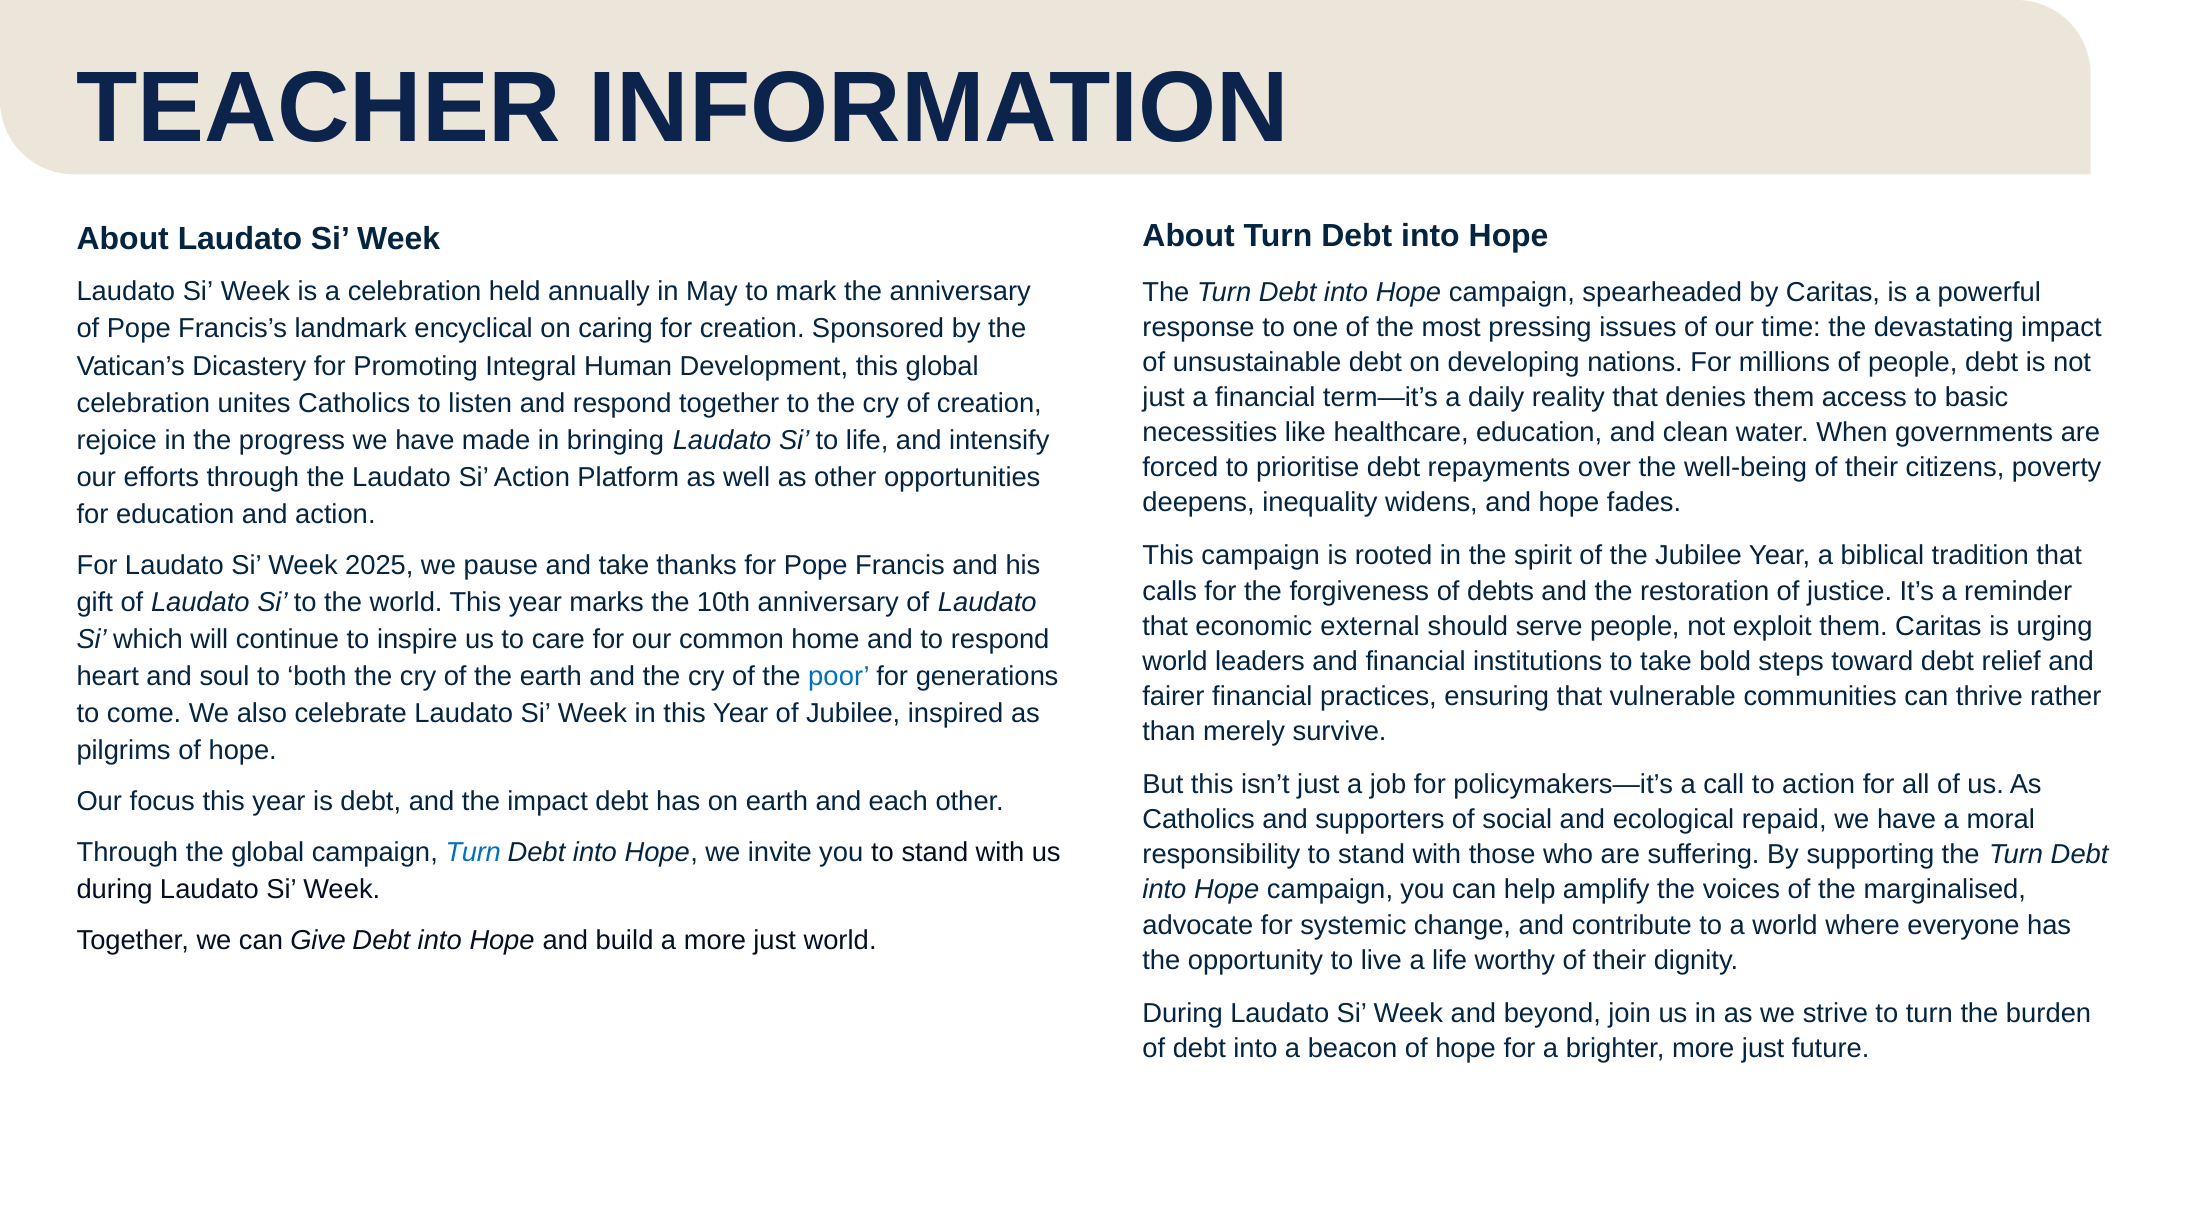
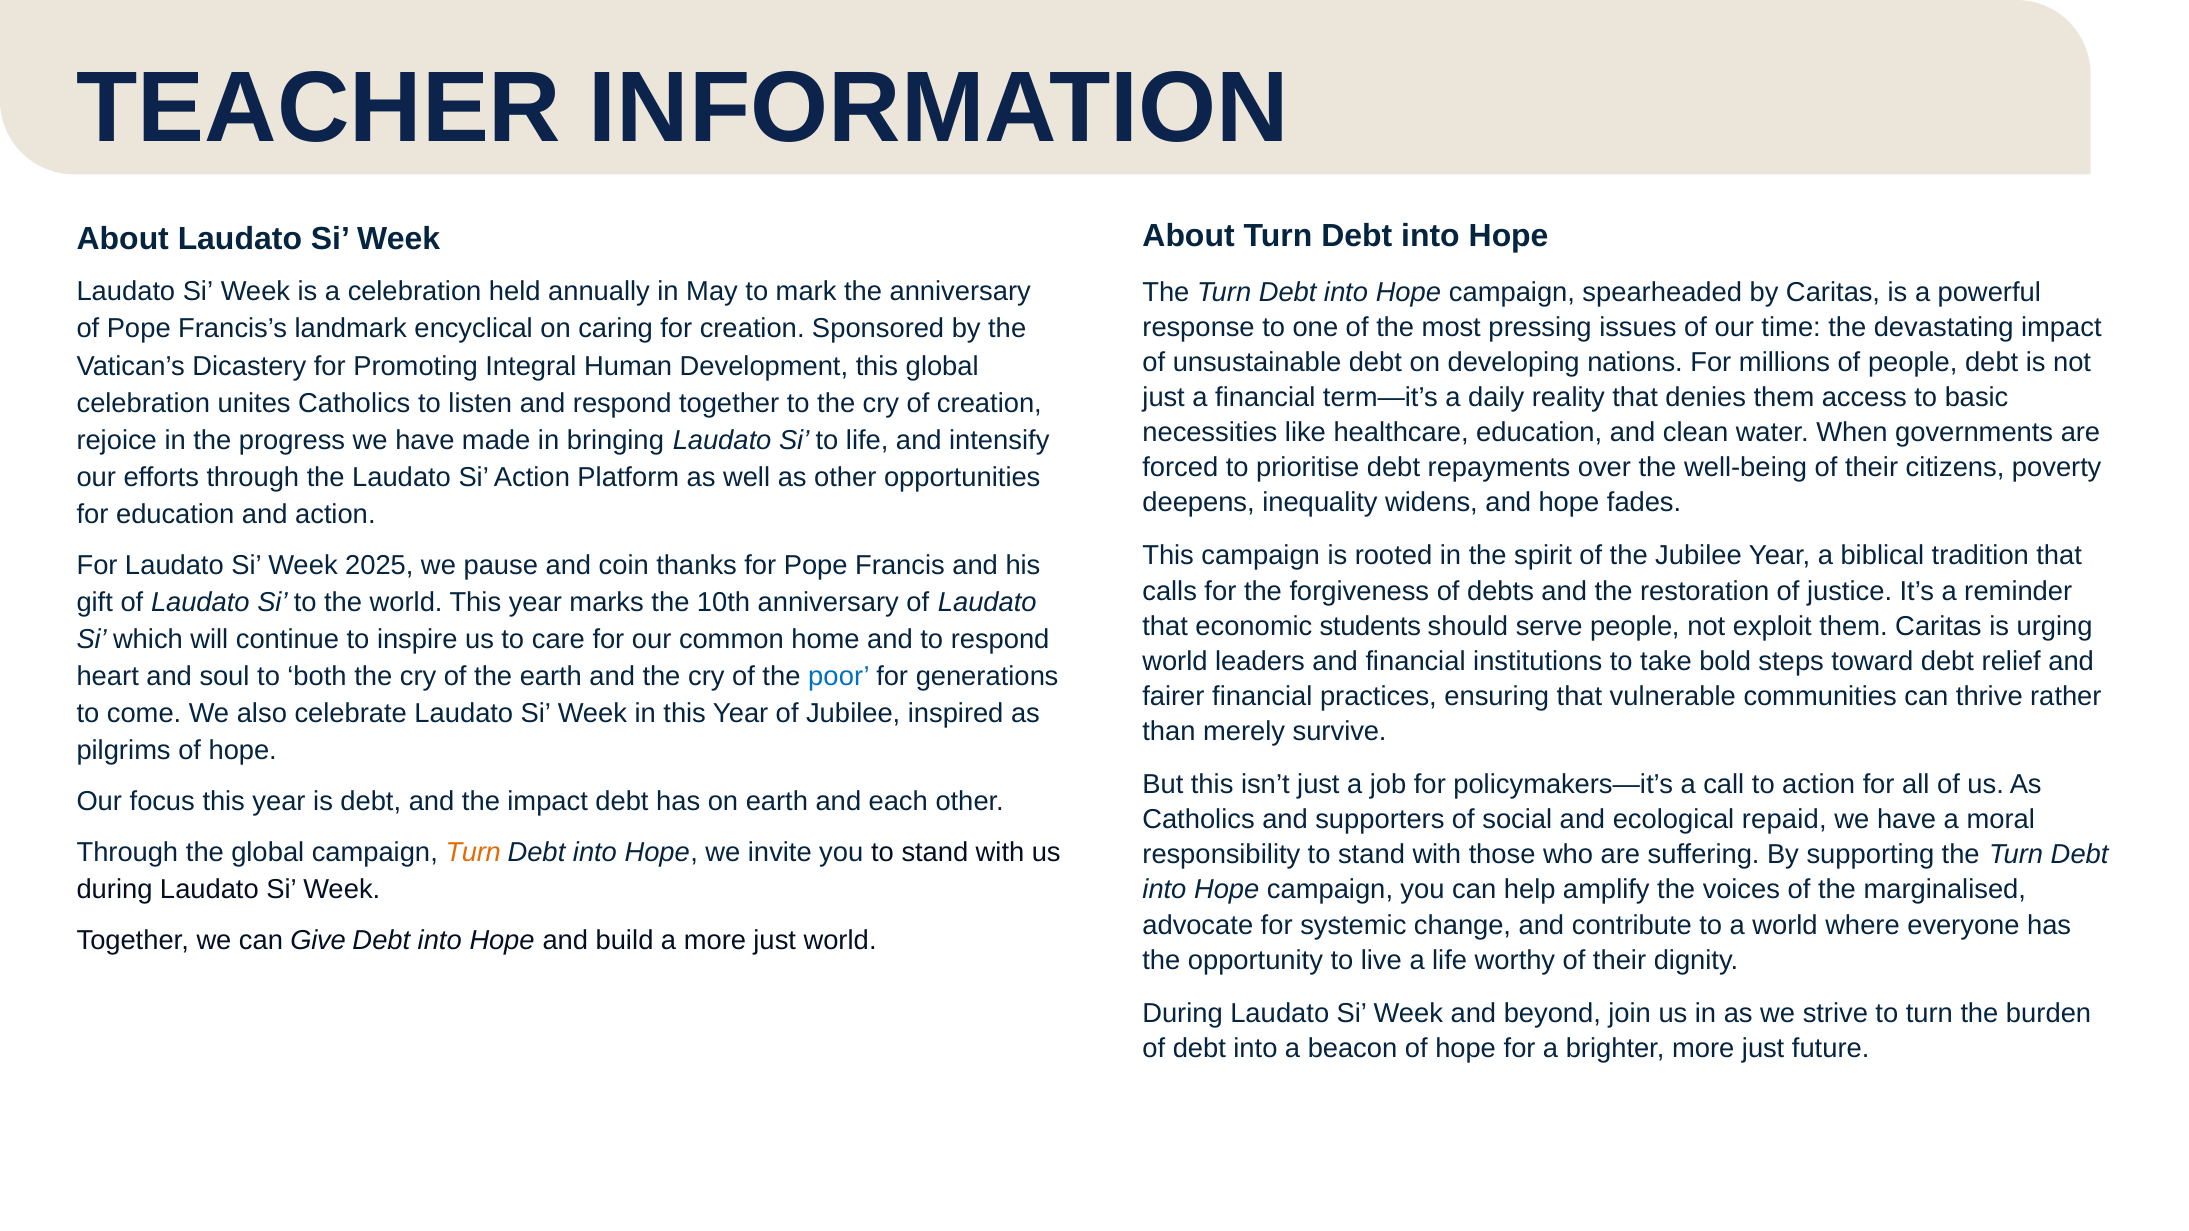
and take: take -> coin (624, 565)
external: external -> students (1370, 626)
Turn colour: blue -> orange (473, 852)
